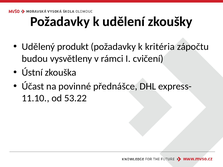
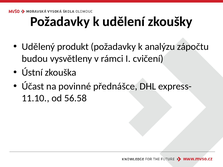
kritéria: kritéria -> analýzu (160, 47)
53.22: 53.22 -> 56.58 (76, 98)
